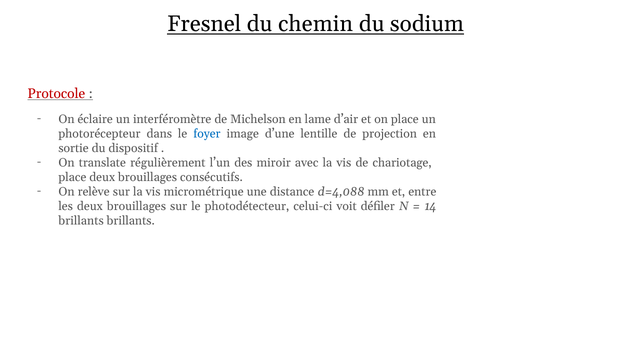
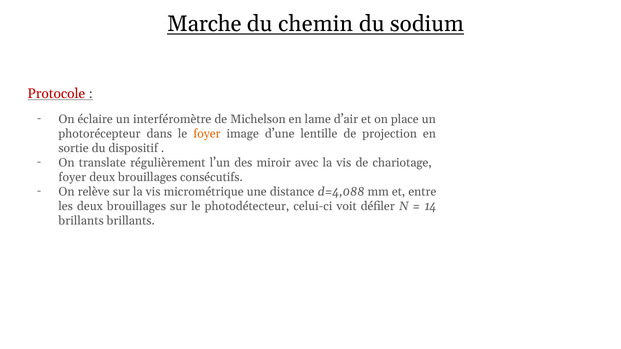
Fresnel: Fresnel -> Marche (204, 24)
foyer colour: blue -> orange (207, 134)
place: place -> foyer (72, 178)
